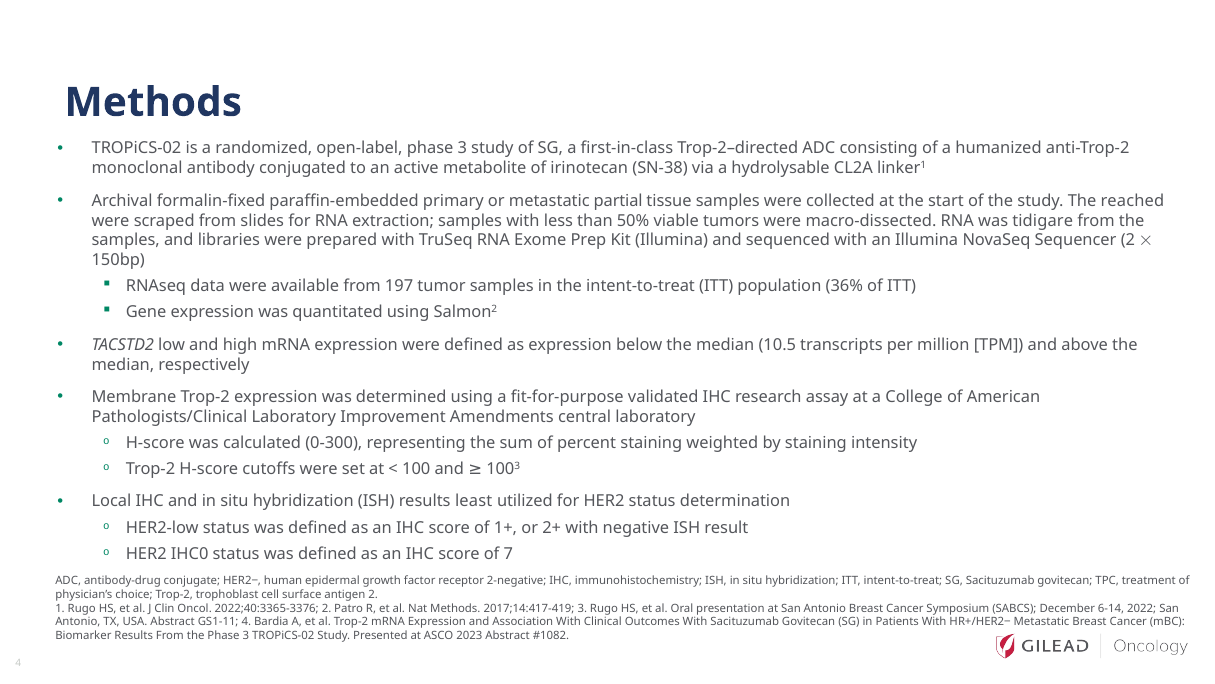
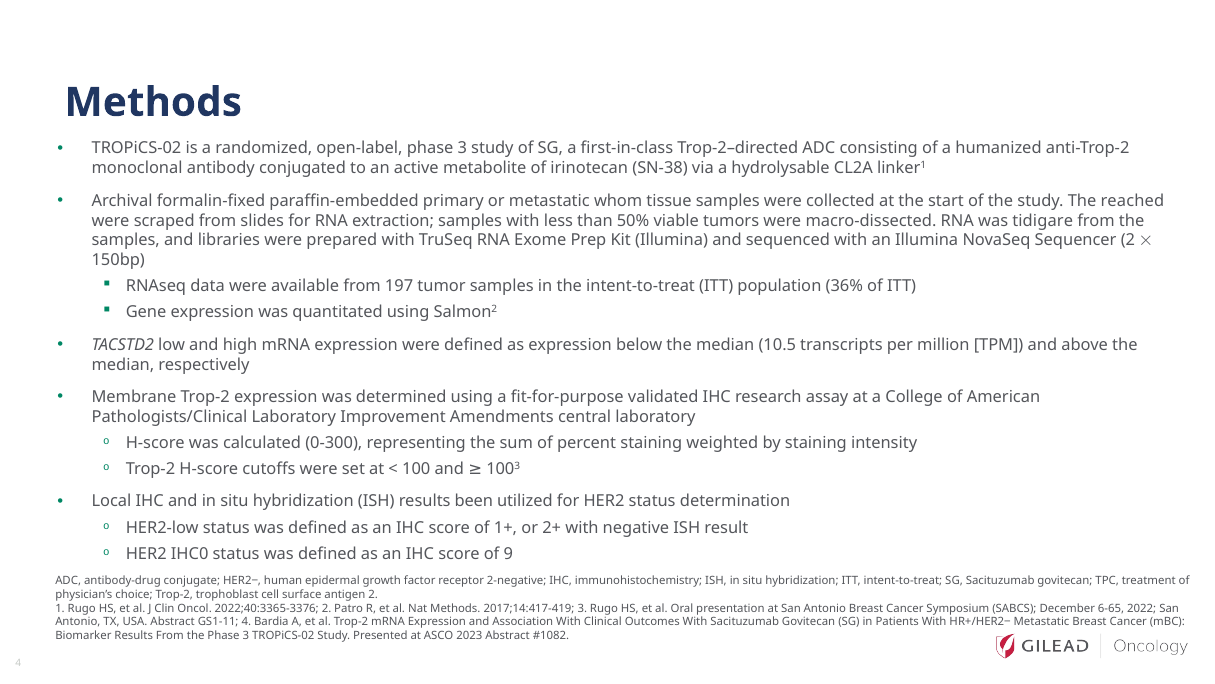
partial: partial -> whom (618, 201)
least: least -> been (474, 501)
7: 7 -> 9 (508, 553)
6-14: 6-14 -> 6-65 (1111, 608)
